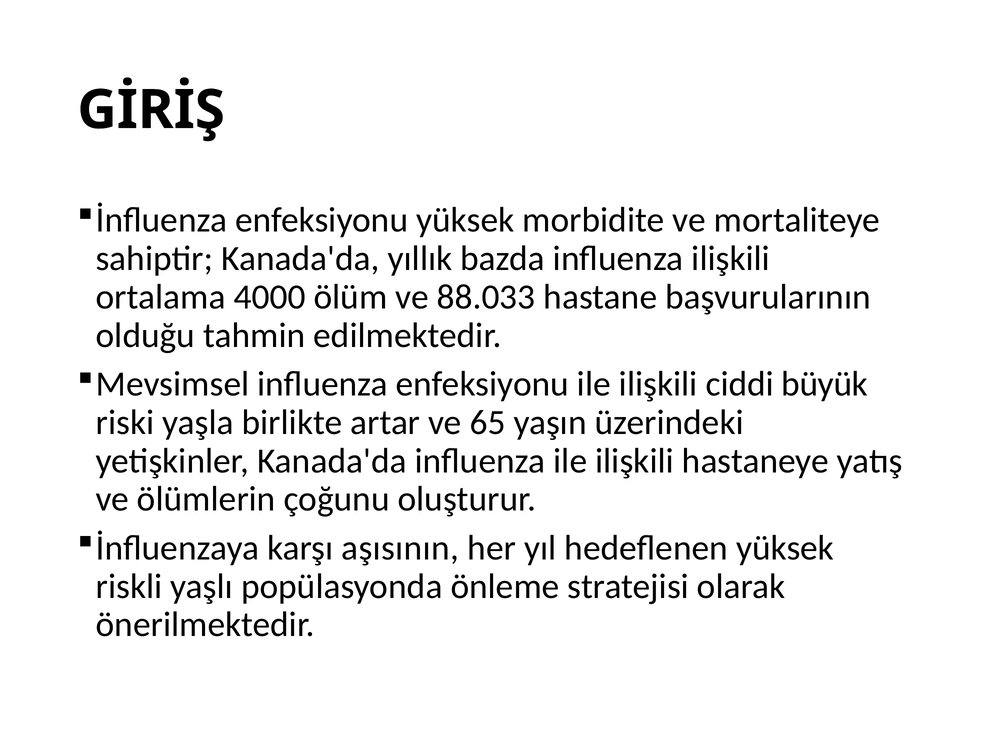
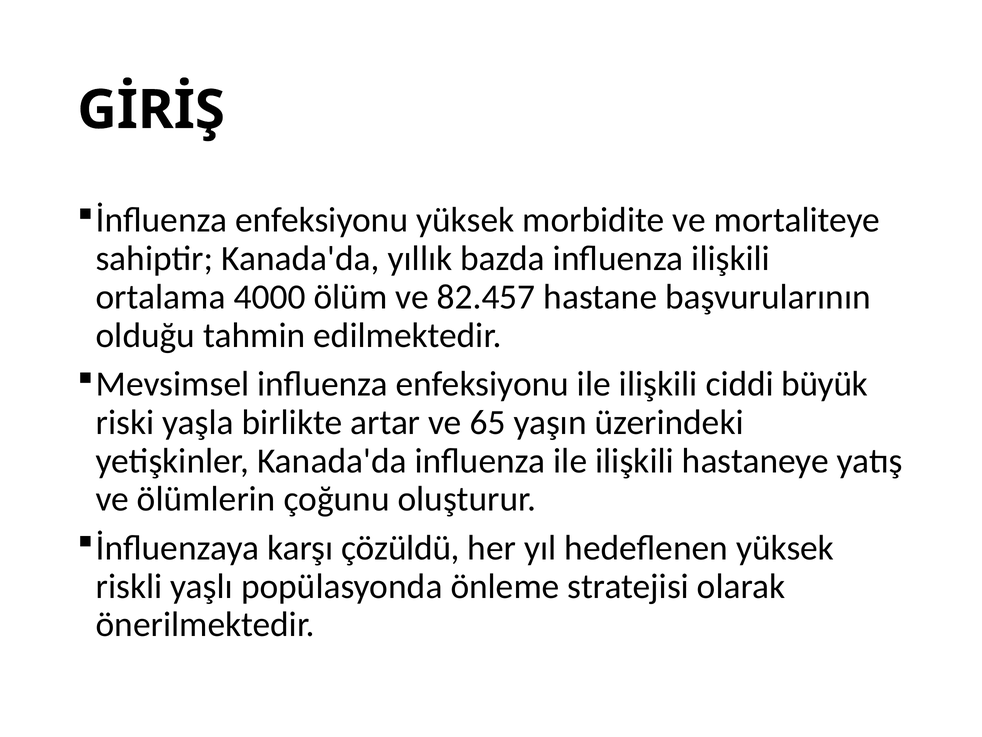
88.033: 88.033 -> 82.457 (486, 297)
aşısının: aşısının -> çözüldü (400, 548)
